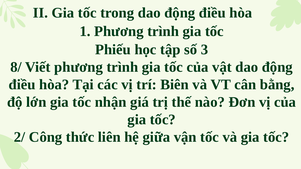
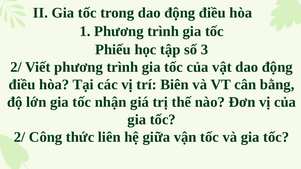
8/: 8/ -> 2/ (16, 67)
